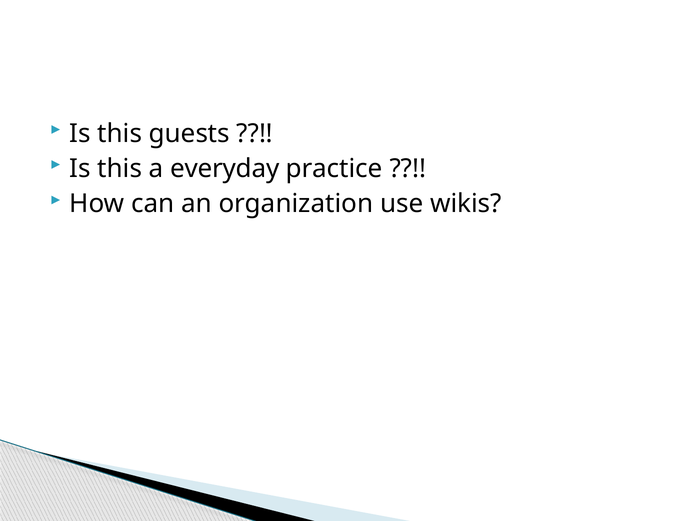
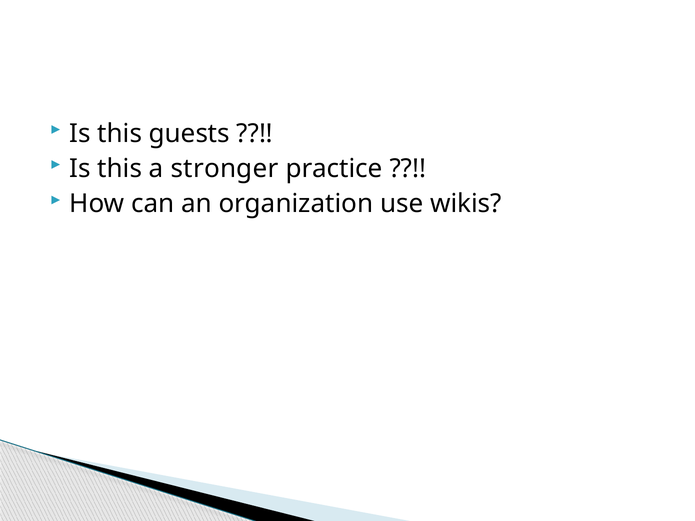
everyday: everyday -> stronger (225, 169)
